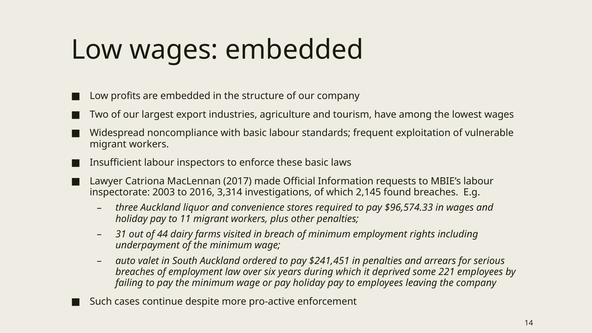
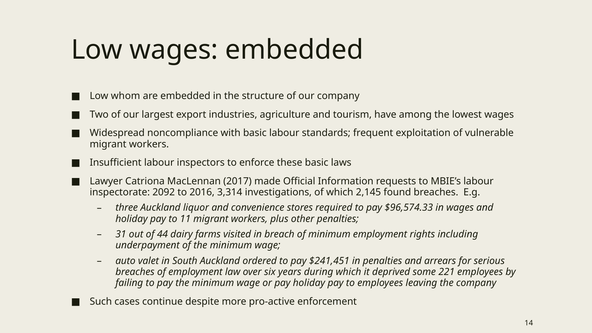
profits: profits -> whom (126, 96)
2003: 2003 -> 2092 (164, 192)
